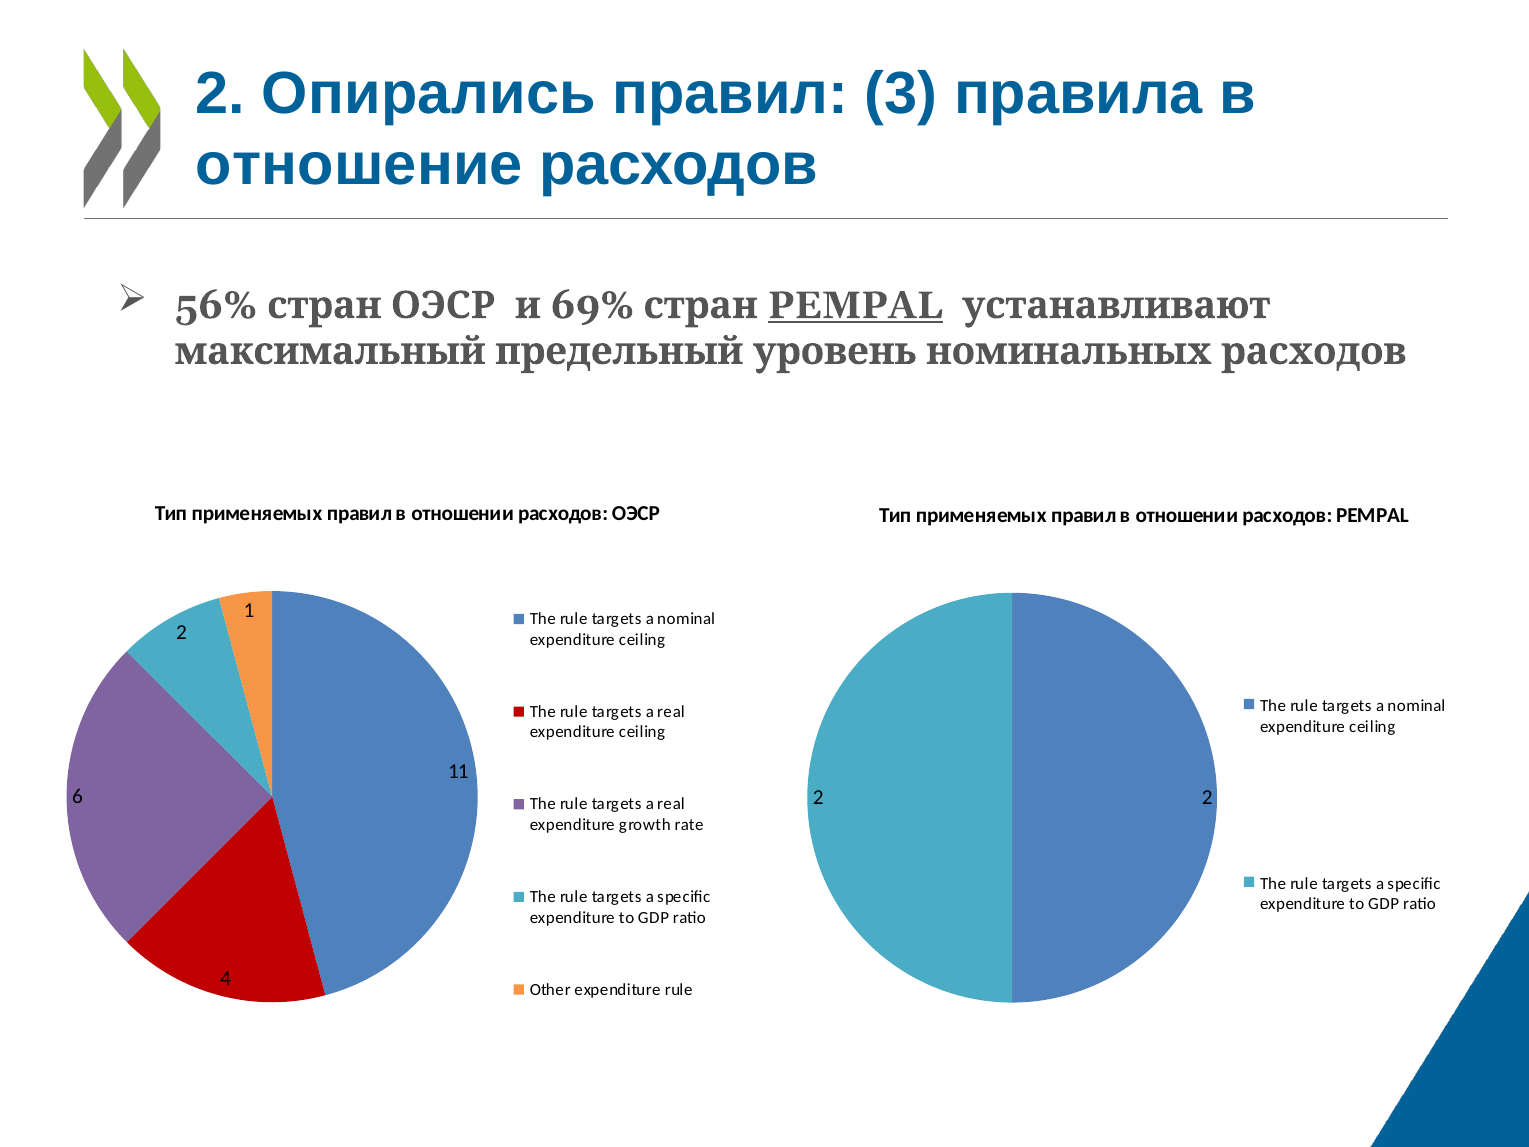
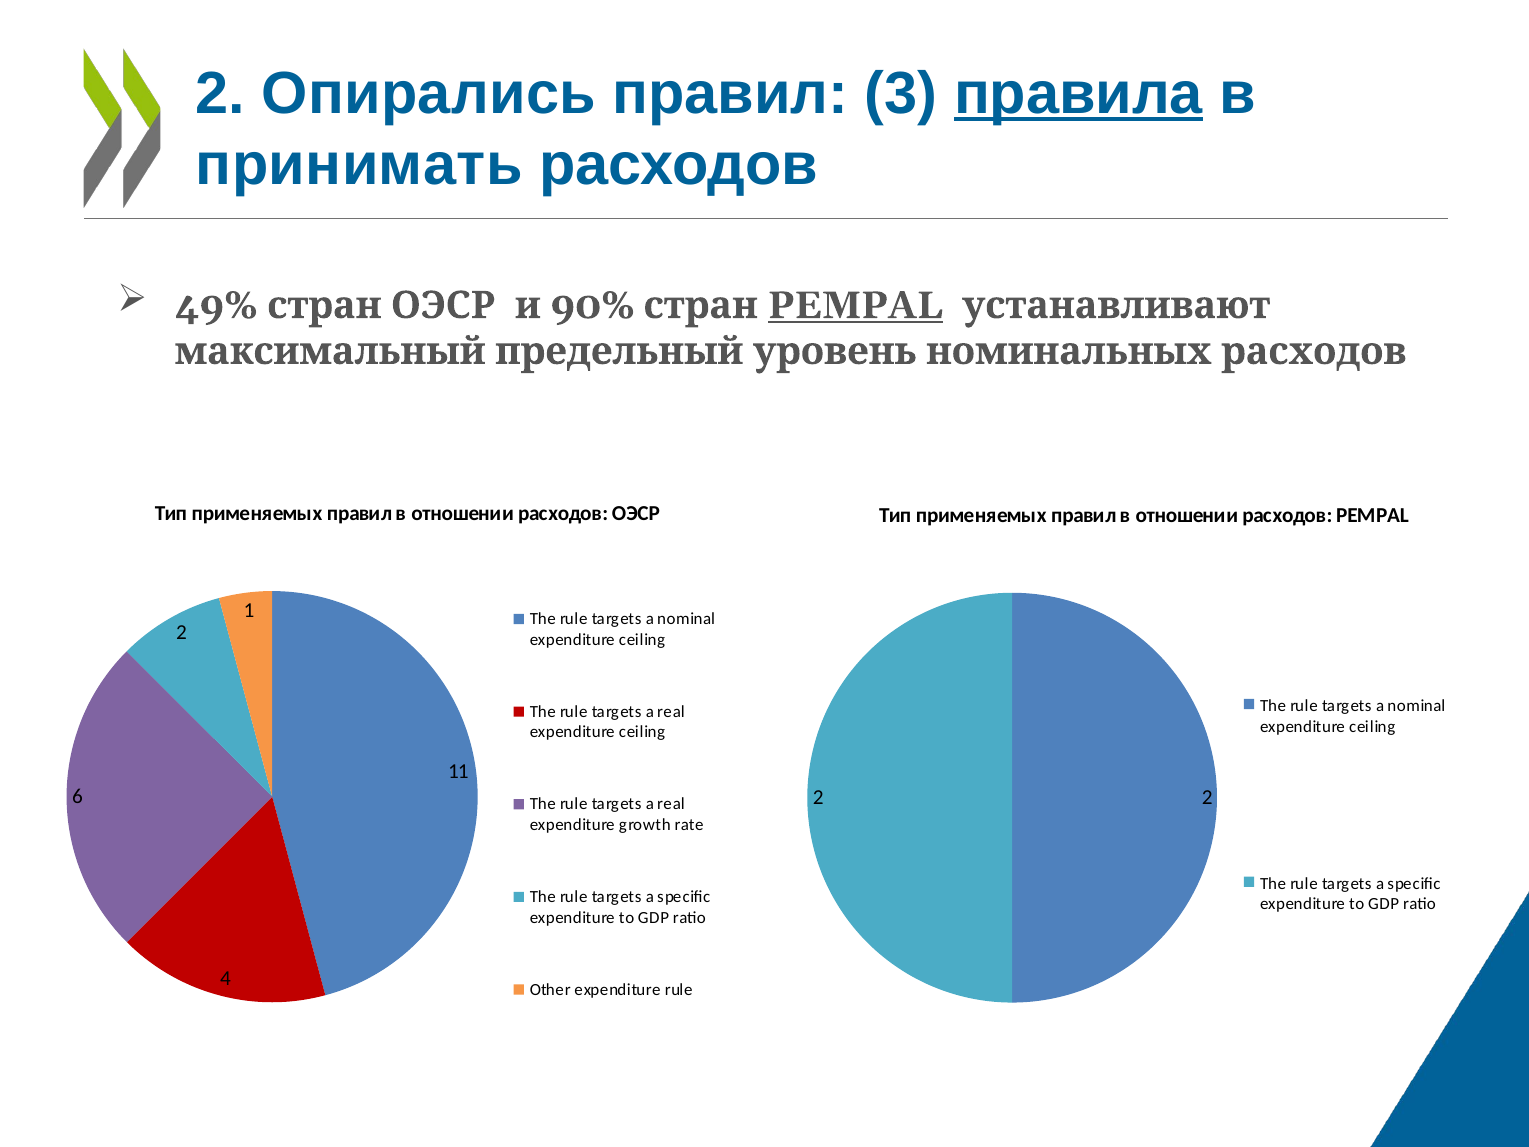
правила underline: none -> present (1078, 94)
отношение: отношение -> принимать (359, 165)
56%: 56% -> 49% (216, 305)
69%: 69% -> 90% (593, 305)
